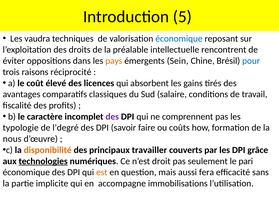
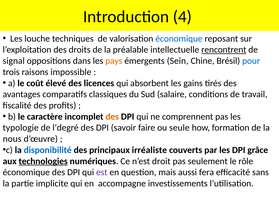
5: 5 -> 4 (182, 17)
vaudra: vaudra -> louche (37, 39)
rencontrent underline: none -> present (224, 50)
éviter: éviter -> signal (14, 61)
réciprocité: réciprocité -> impossible (71, 72)
des colour: purple -> orange (112, 117)
coûts: coûts -> seule (179, 128)
disponibilité colour: orange -> blue (48, 150)
travailler: travailler -> irréaliste (149, 150)
pari: pari -> rôle (246, 161)
est colour: orange -> purple (102, 173)
immobilisations: immobilisations -> investissements (178, 184)
